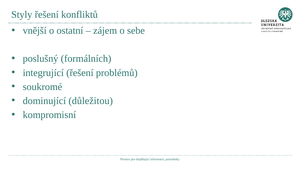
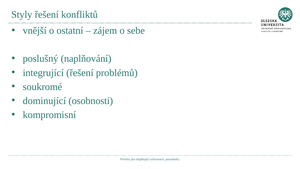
formálních: formálních -> naplňování (86, 59)
důležitou: důležitou -> osobnosti (91, 101)
